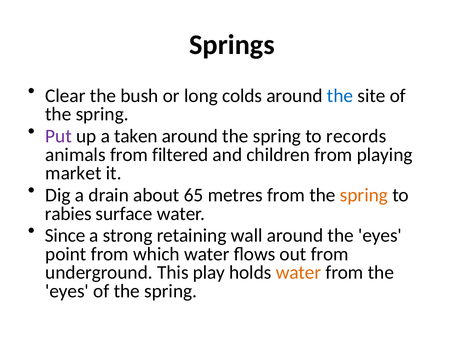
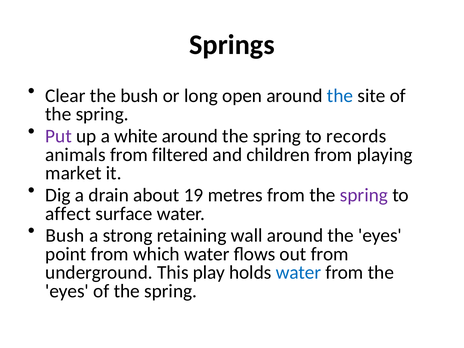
colds: colds -> open (242, 96)
taken: taken -> white (136, 136)
65: 65 -> 19 (194, 195)
spring colour: orange -> purple (364, 195)
rabies: rabies -> affect (68, 214)
Since: Since -> Bush (65, 235)
water colour: orange -> blue (299, 273)
